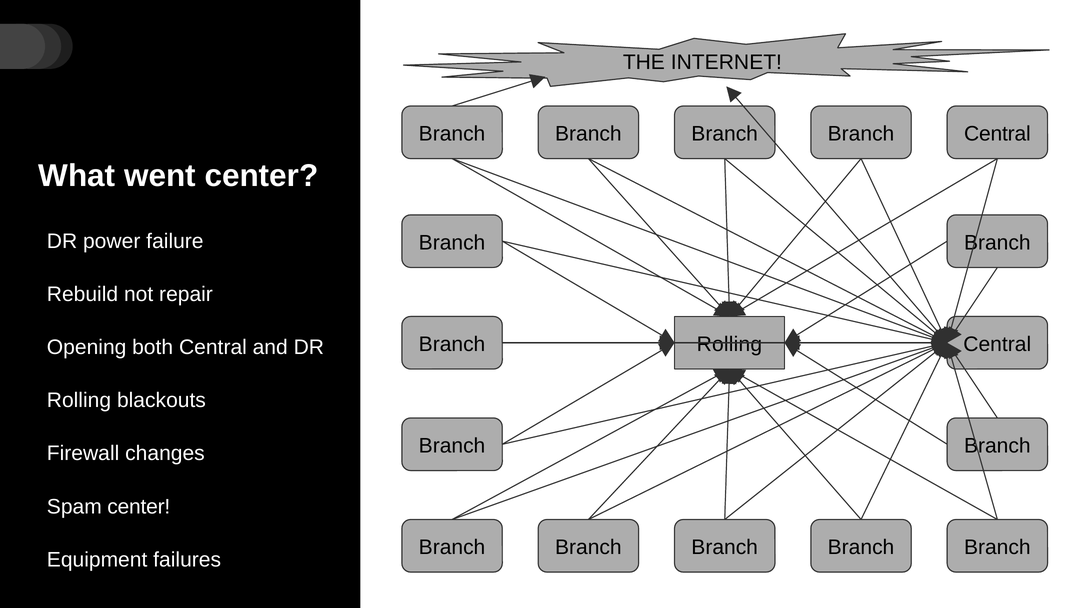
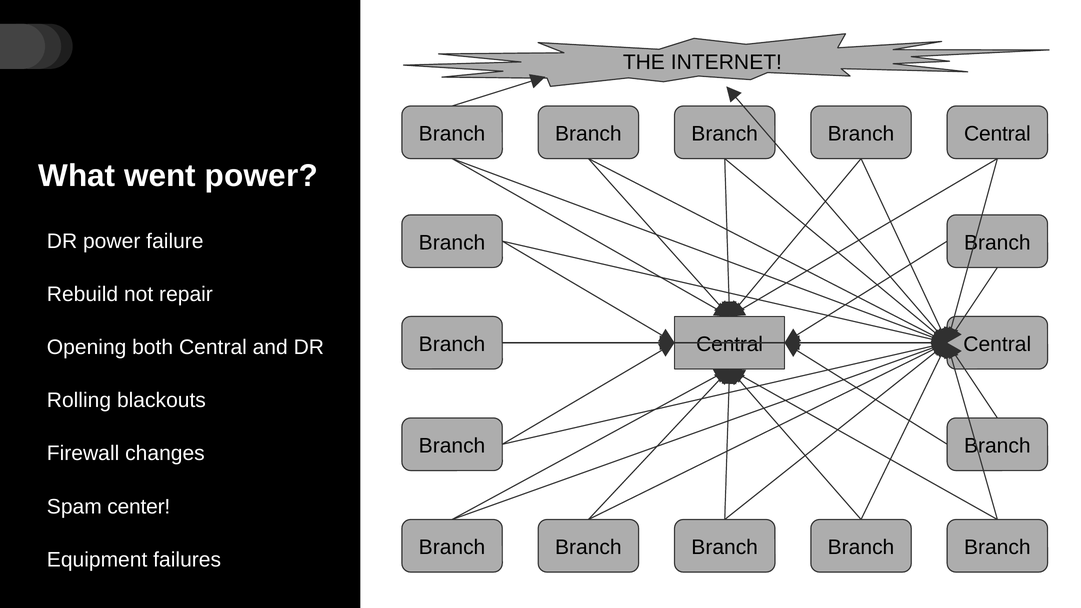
went center: center -> power (261, 176)
Rolling: Rolling -> Central (730, 344)
